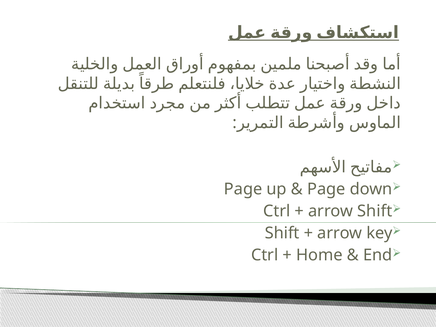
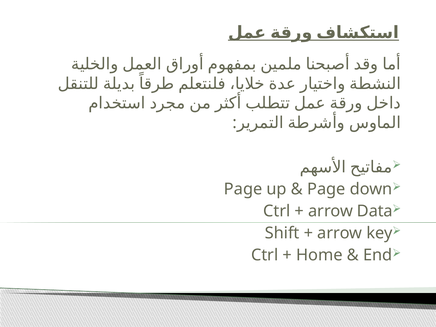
arrow Shift: Shift -> Data (375, 211)
